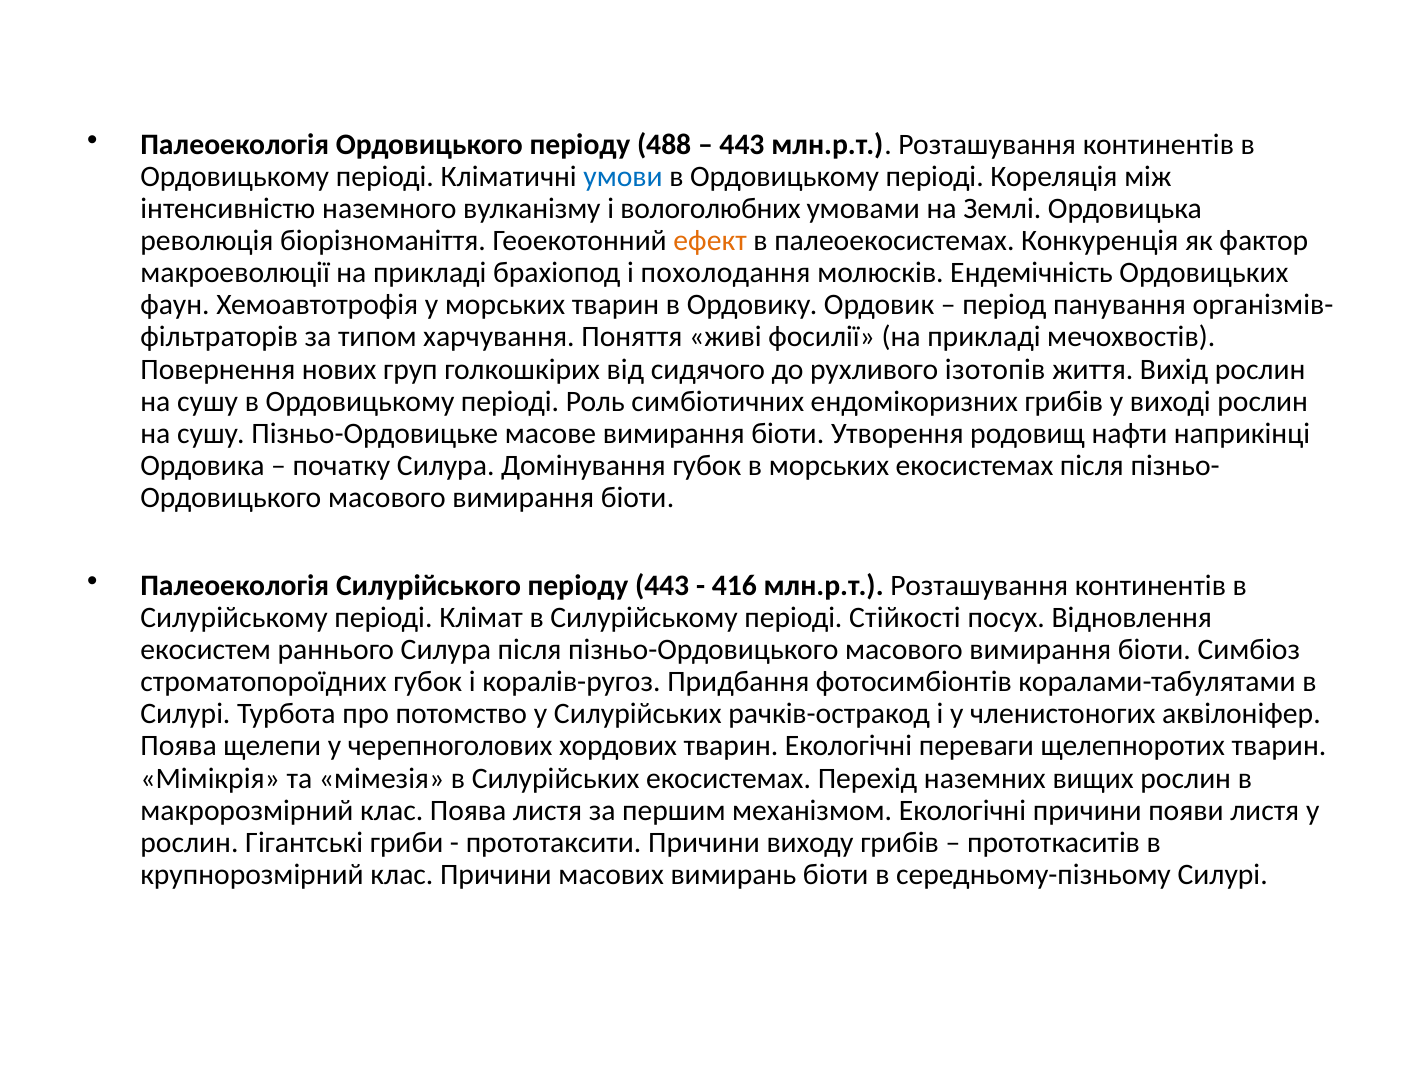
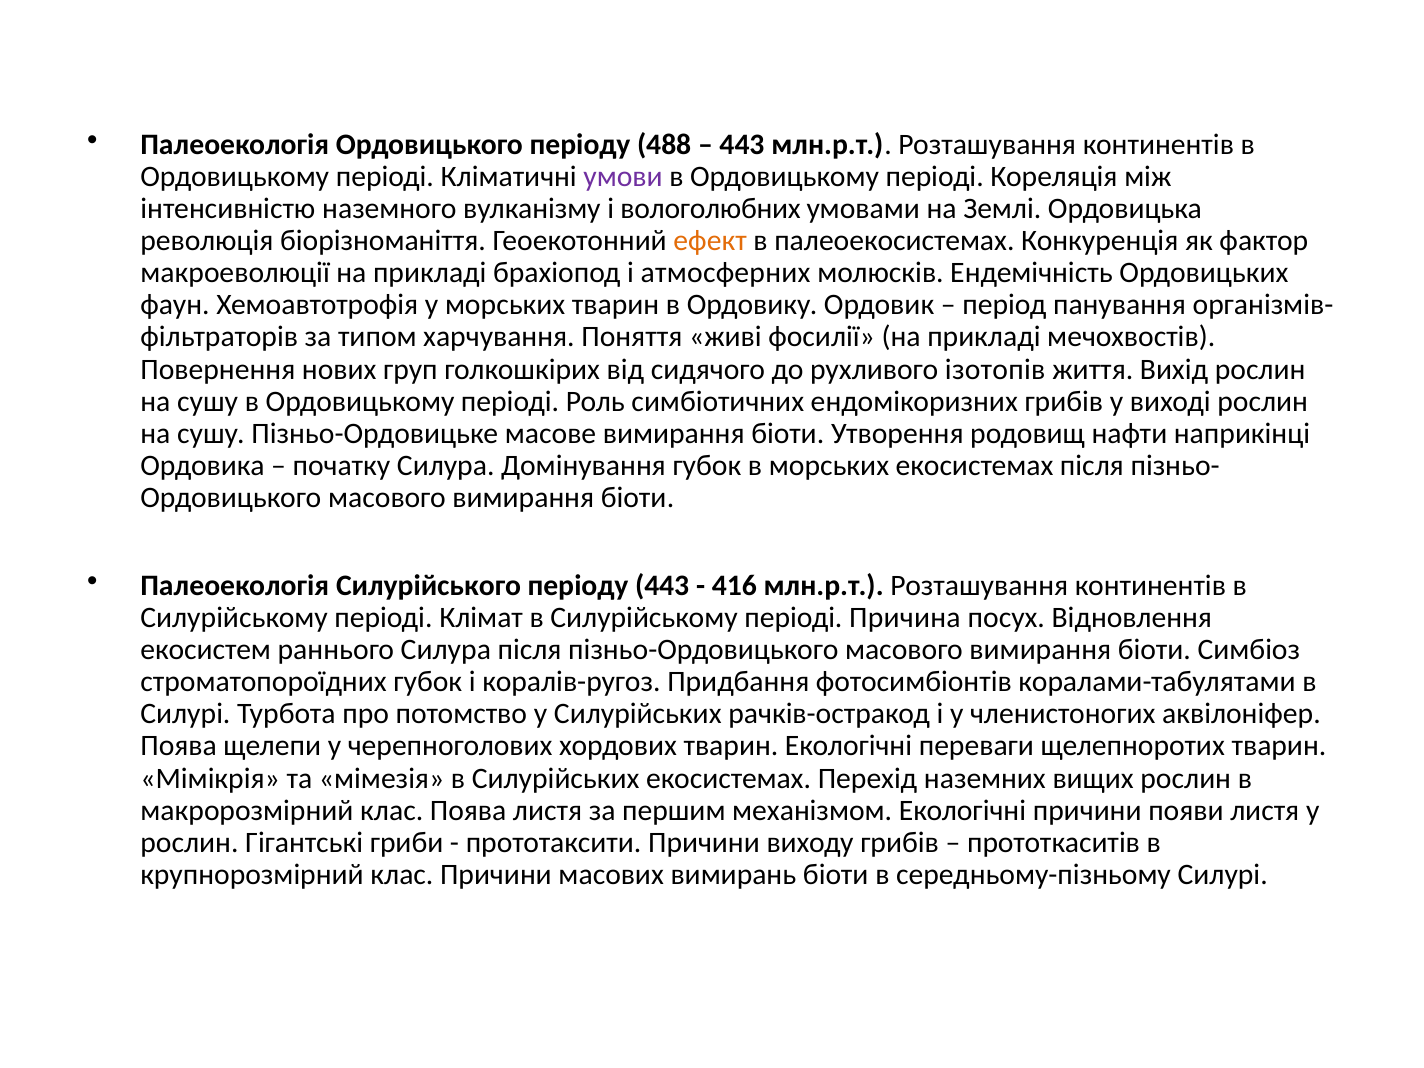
умови colour: blue -> purple (623, 177)
похолодання: похолодання -> атмосферних (726, 273)
Стійкості: Стійкості -> Причина (905, 618)
